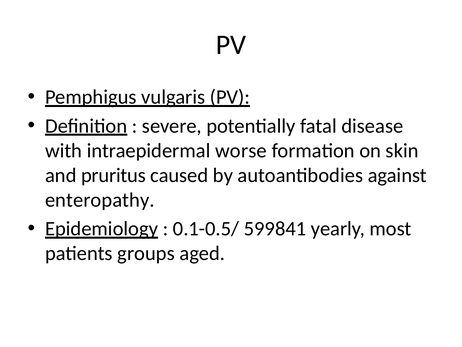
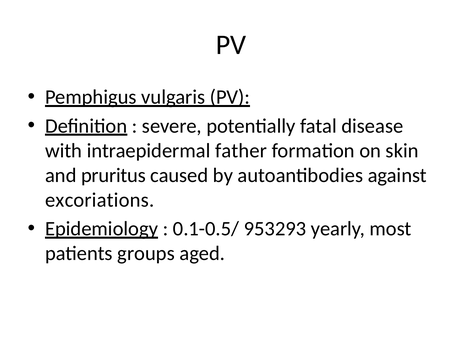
worse: worse -> father (241, 150)
enteropathy: enteropathy -> excoriations (100, 200)
599841: 599841 -> 953293 (275, 228)
